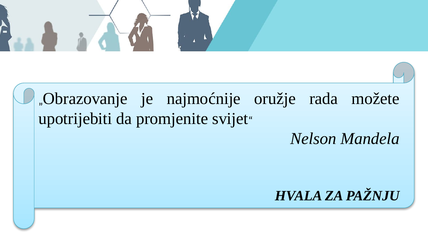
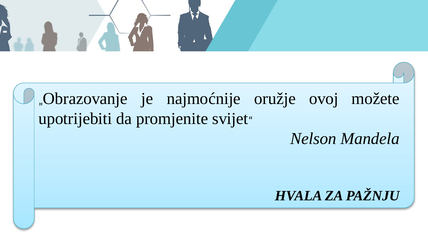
rada: rada -> ovoj (324, 99)
